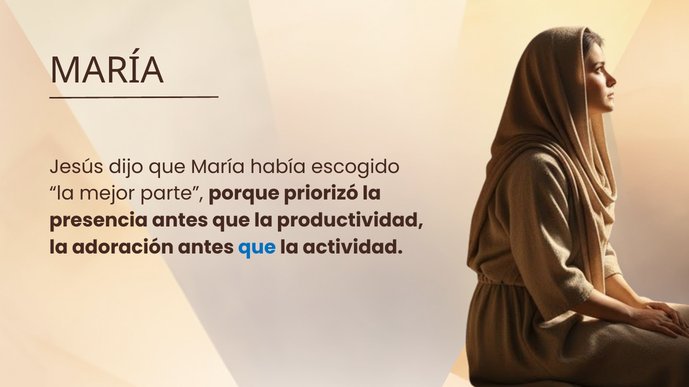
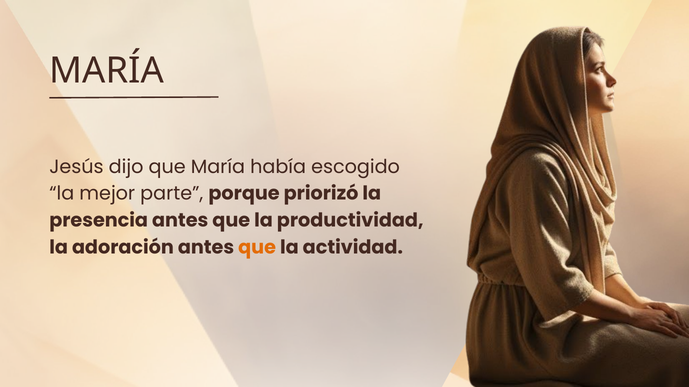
que colour: blue -> orange (257, 248)
